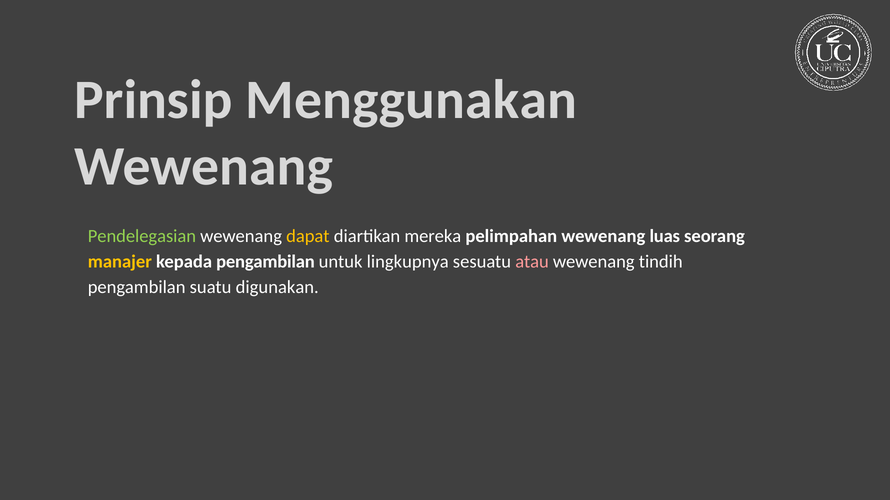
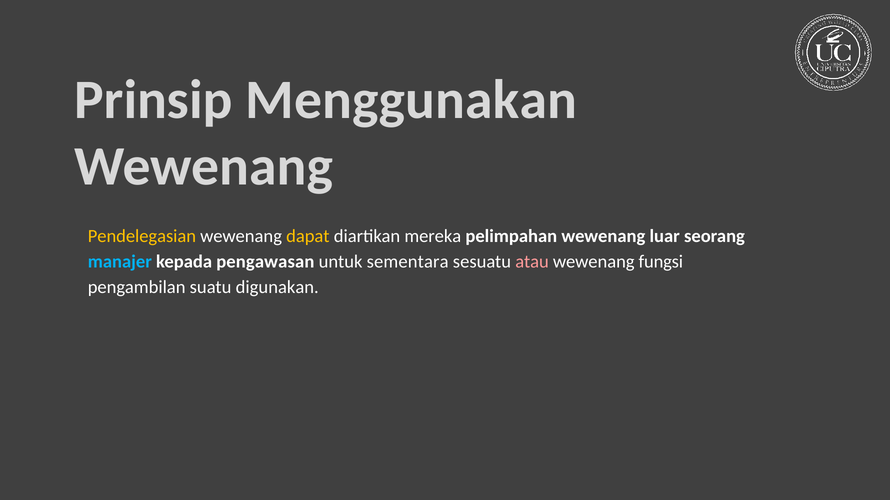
Pendelegasian colour: light green -> yellow (142, 237)
luas: luas -> luar (665, 237)
manajer colour: yellow -> light blue (120, 262)
kepada pengambilan: pengambilan -> pengawasan (265, 262)
lingkupnya: lingkupnya -> sementara (408, 262)
tindih: tindih -> fungsi (661, 262)
